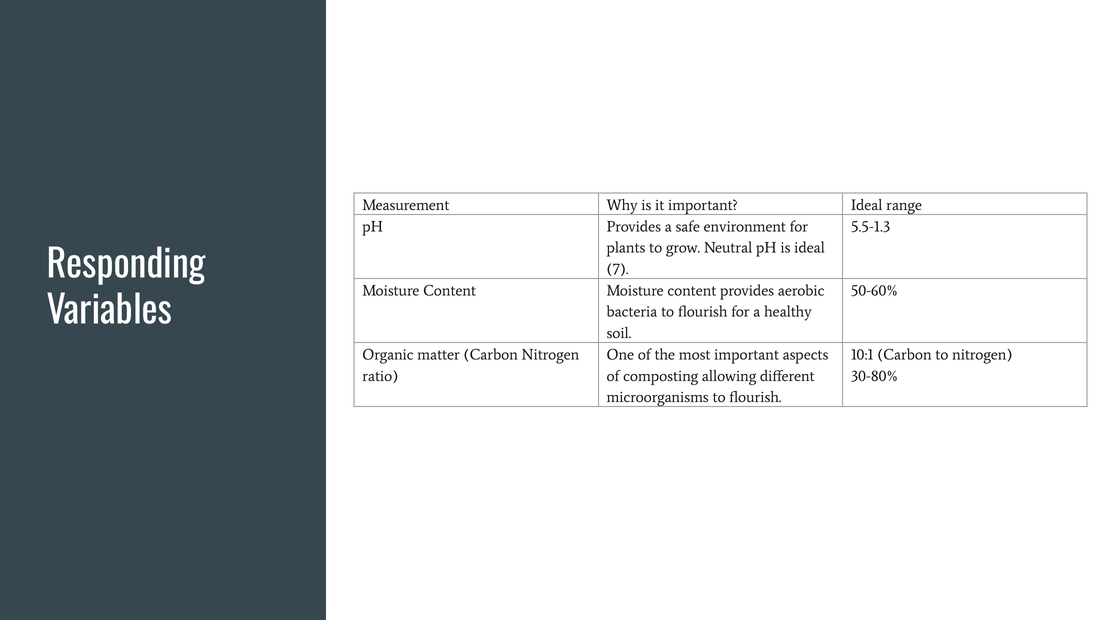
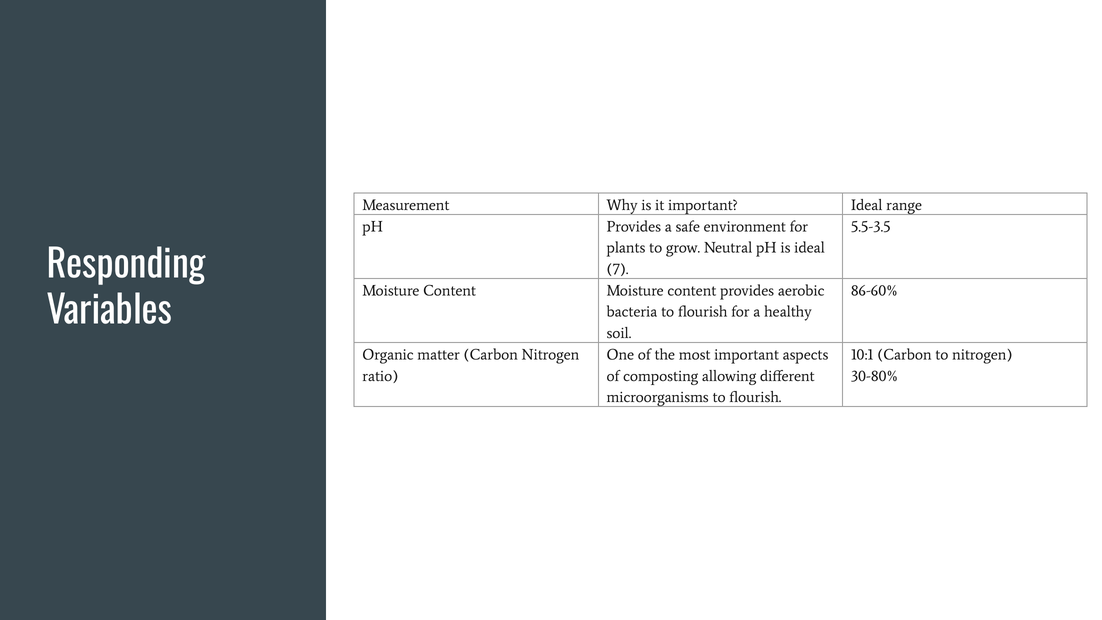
5.5-1.3: 5.5-1.3 -> 5.5-3.5 (871, 226)
50-60%: 50-60% -> 86-60% (875, 291)
